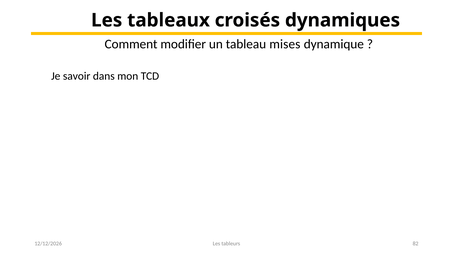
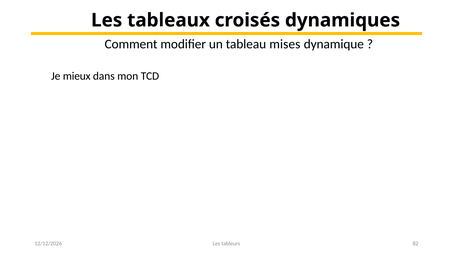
savoir: savoir -> mieux (77, 76)
